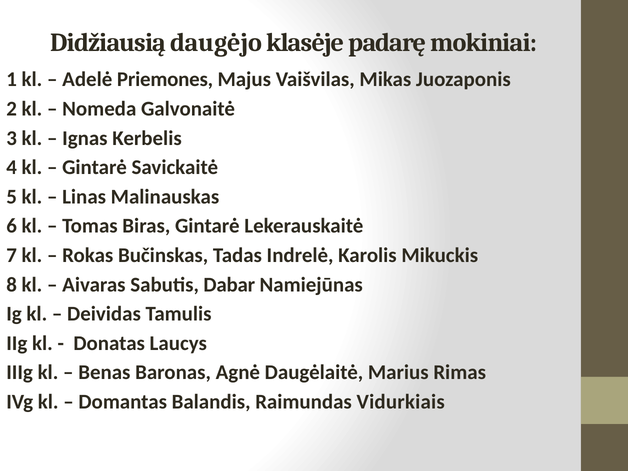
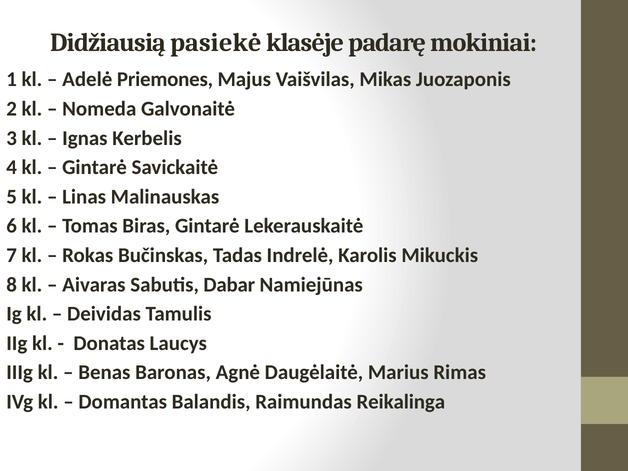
daugėjo: daugėjo -> pasiekė (216, 43)
Vidurkiais: Vidurkiais -> Reikalinga (401, 402)
